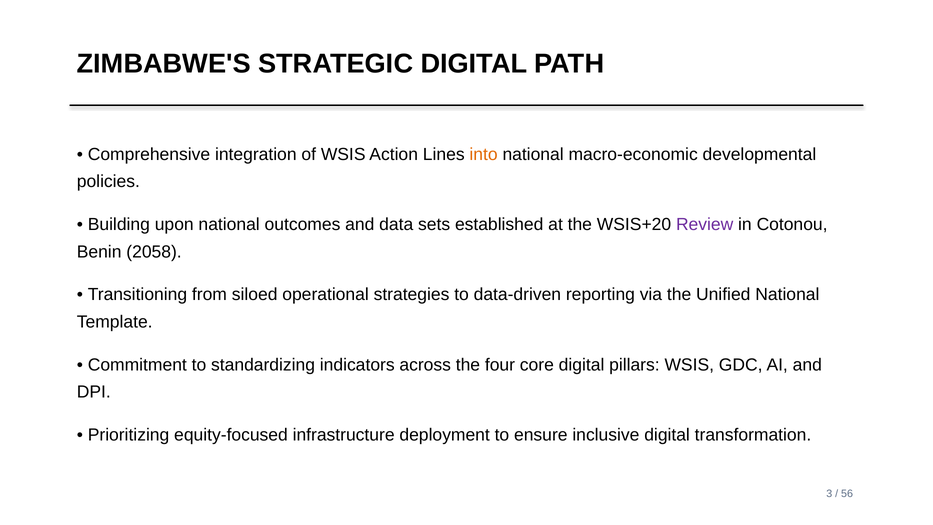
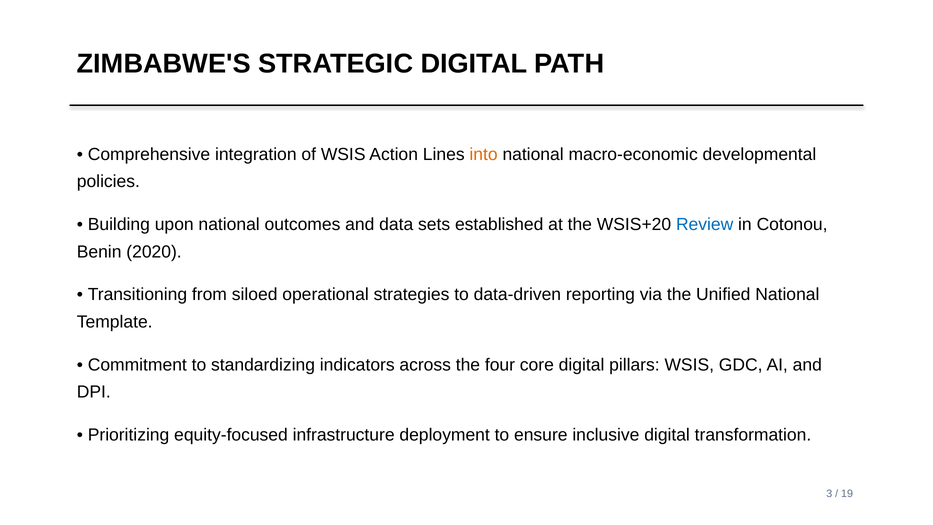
Review colour: purple -> blue (705, 224)
2058: 2058 -> 2020 (154, 252)
56: 56 -> 19 (847, 493)
